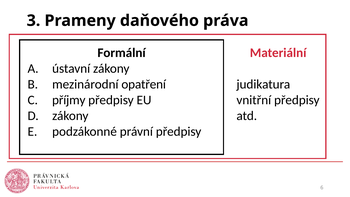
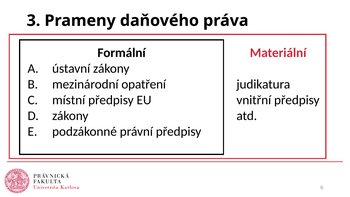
příjmy: příjmy -> místní (69, 100)
